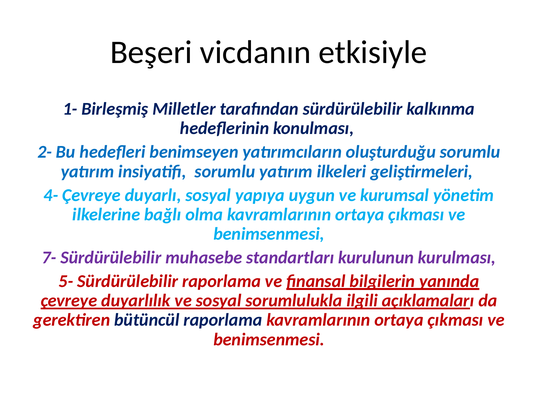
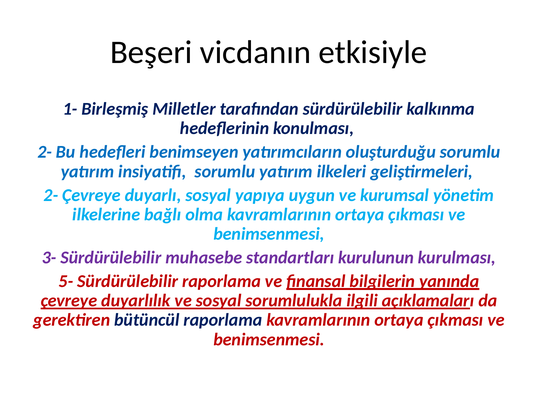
4-: 4- -> 2- (51, 195)
7-: 7- -> 3- (49, 257)
